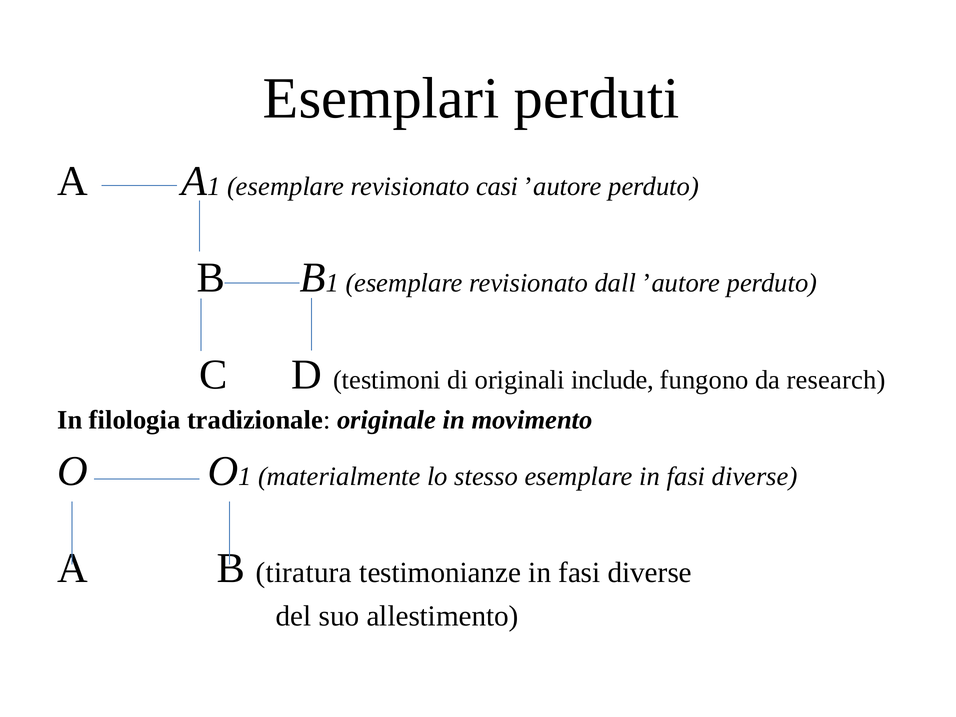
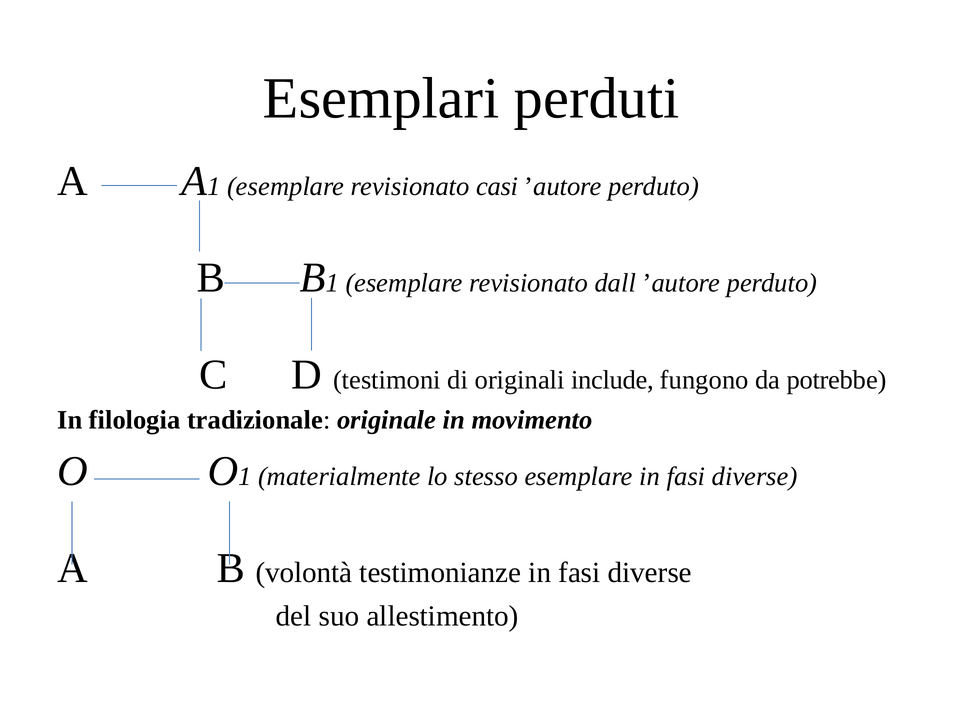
research: research -> potrebbe (837, 380)
tiratura: tiratura -> volontà (304, 572)
